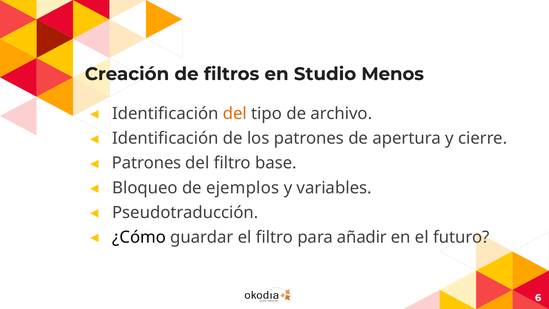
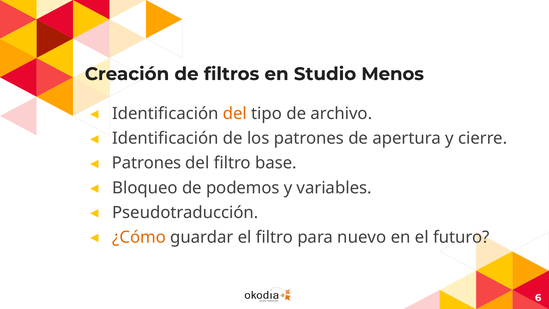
ejemplos: ejemplos -> podemos (243, 188)
¿Cómo colour: black -> orange (139, 237)
añadir: añadir -> nuevo (362, 237)
